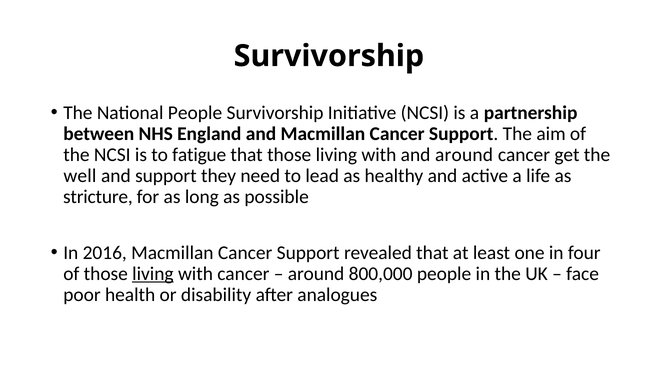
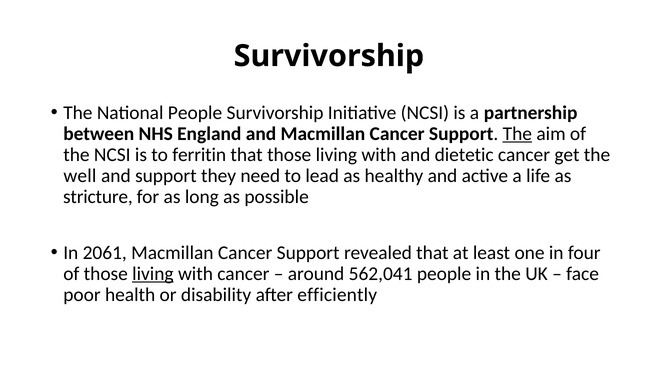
The underline: none -> present (517, 134)
fatigue: fatigue -> ferritin (199, 155)
and around: around -> dietetic (464, 155)
2016: 2016 -> 2061 (105, 252)
800,000: 800,000 -> 562,041 (381, 273)
analogues: analogues -> efficiently (337, 294)
